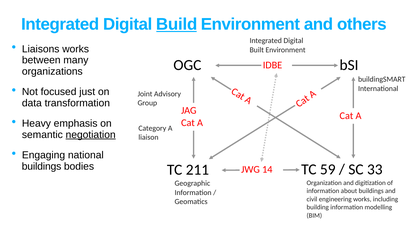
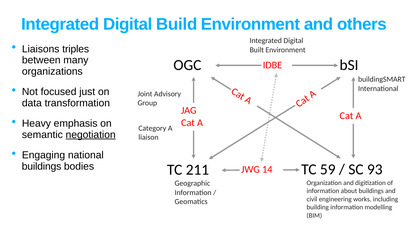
Build underline: present -> none (177, 24)
Liaisons works: works -> triples (76, 49)
33: 33 -> 93 (375, 169)
